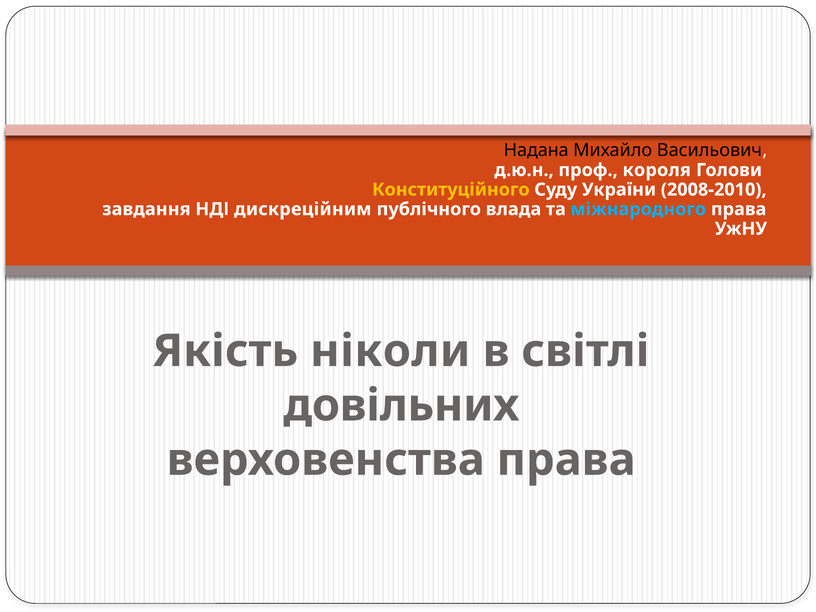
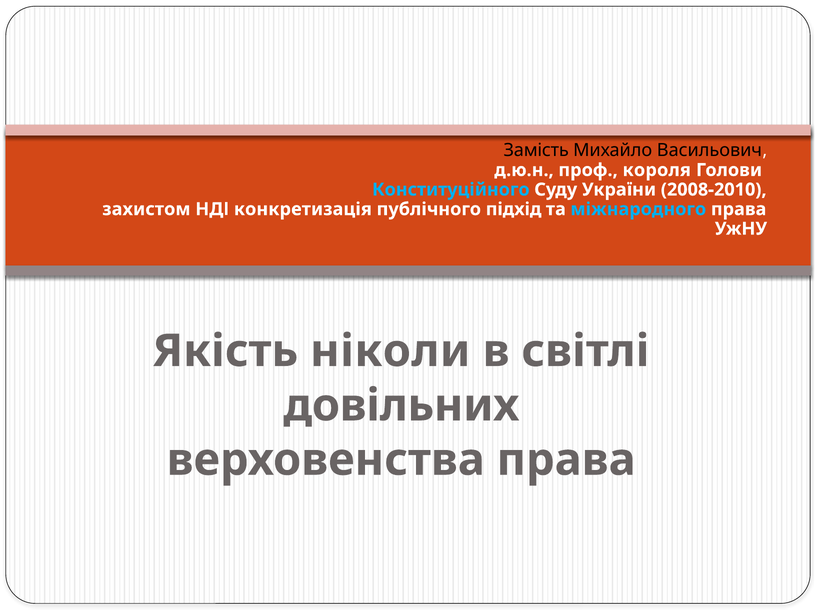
Надана: Надана -> Замість (536, 151)
Конституційного colour: yellow -> light blue (451, 190)
завдання: завдання -> захистом (146, 209)
дискреційним: дискреційним -> конкретизація (303, 209)
влада: влада -> підхід (514, 209)
